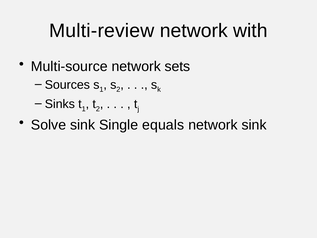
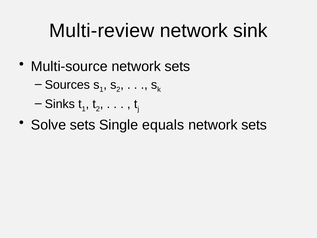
with: with -> sink (250, 31)
Solve sink: sink -> sets (83, 125)
sink: sink -> sets (254, 125)
